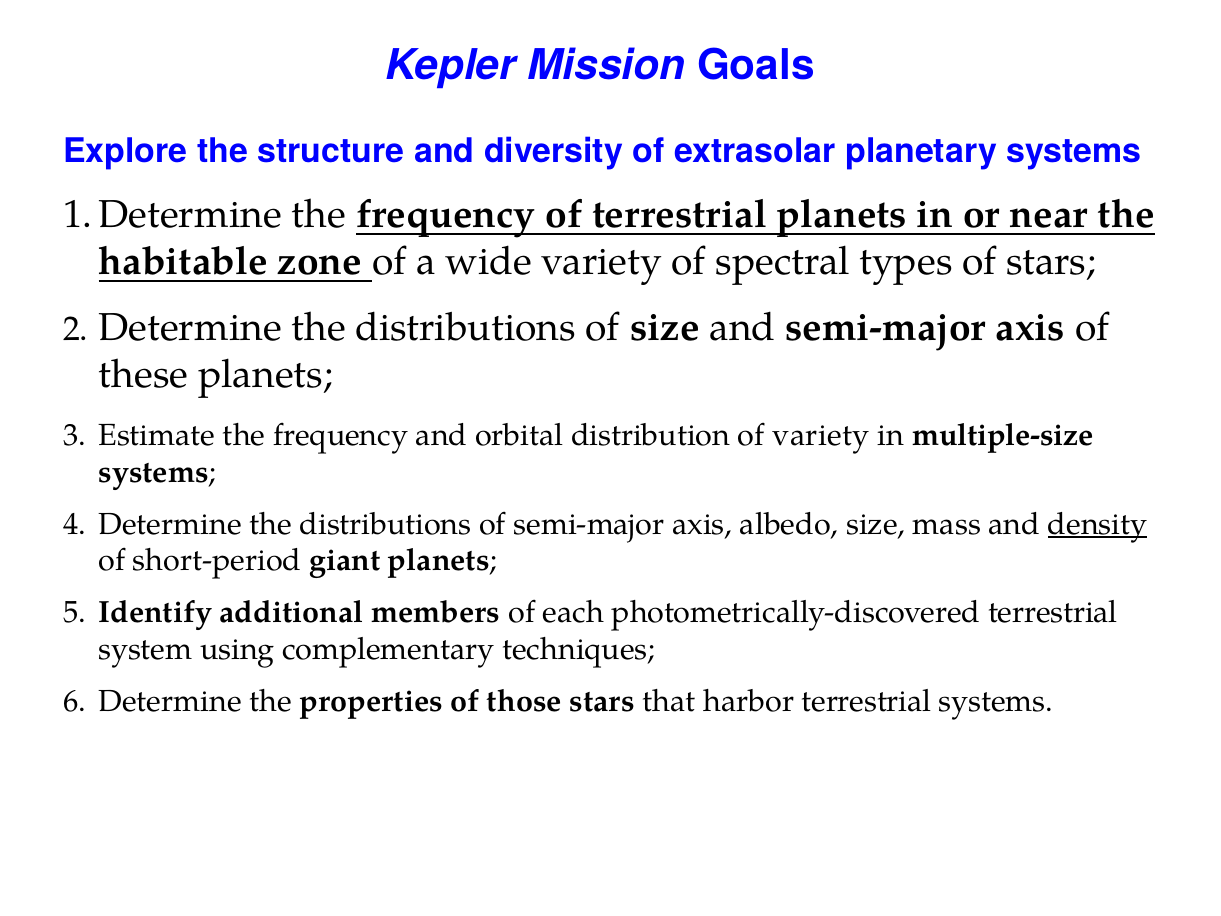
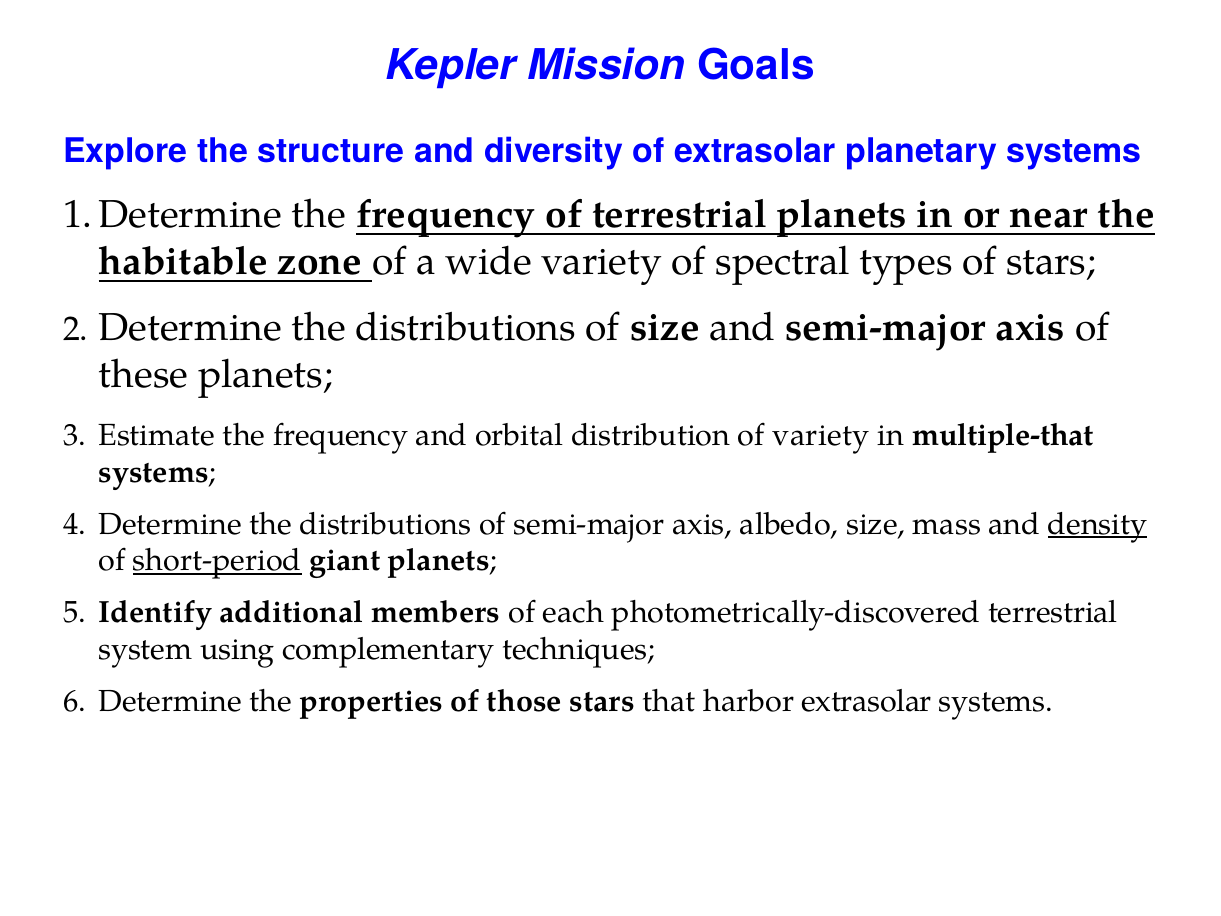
multiple-size: multiple-size -> multiple-that (1003, 435)
short-period underline: none -> present (217, 561)
harbor terrestrial: terrestrial -> extrasolar (867, 701)
